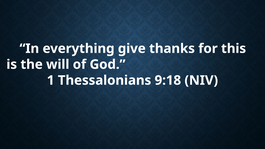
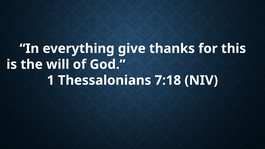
9:18: 9:18 -> 7:18 (168, 80)
